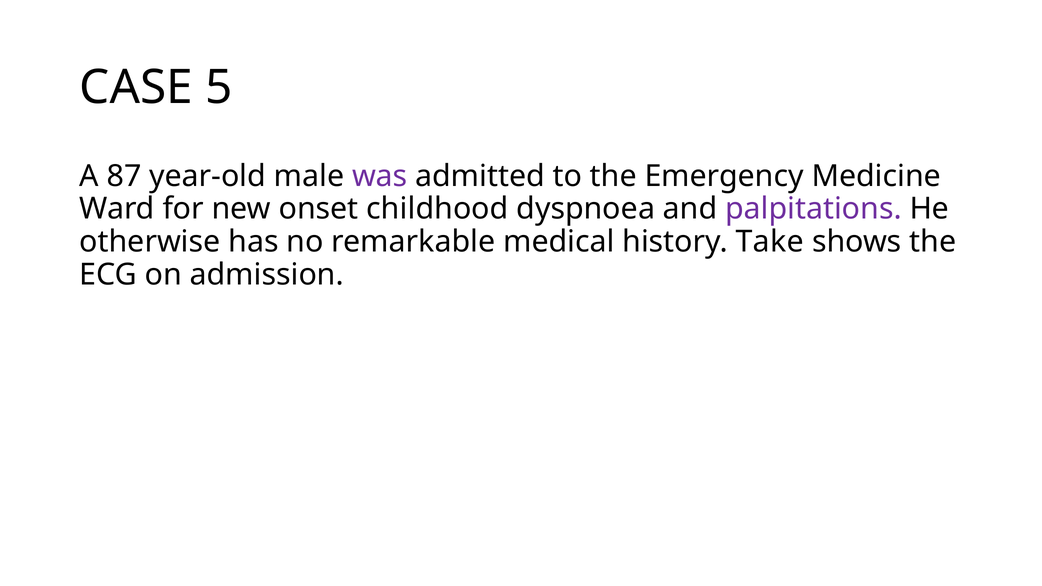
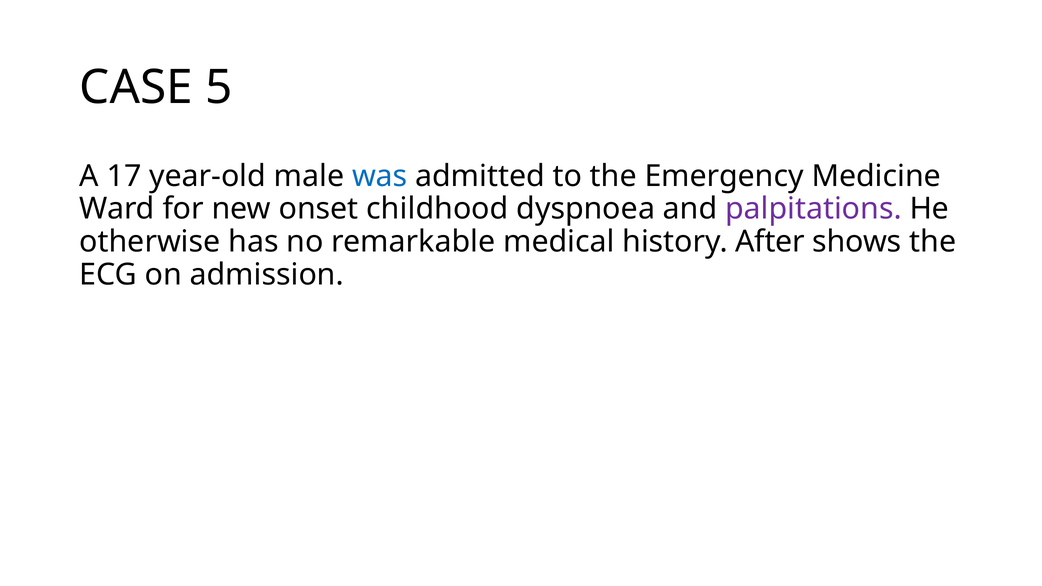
87: 87 -> 17 (124, 176)
was colour: purple -> blue (380, 176)
Take: Take -> After (770, 242)
